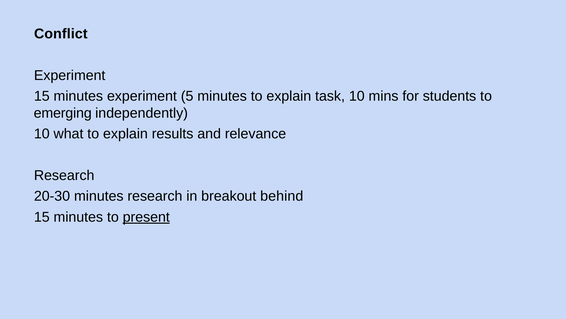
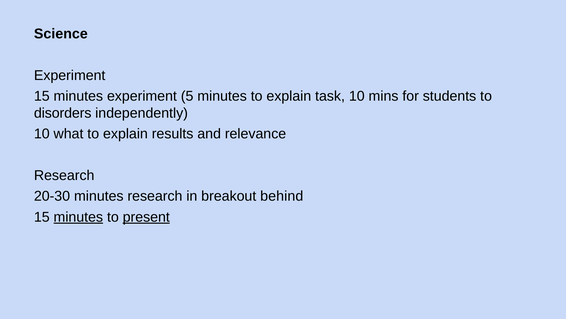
Conflict: Conflict -> Science (61, 34)
emerging: emerging -> disorders (63, 113)
minutes underline: none -> present (78, 217)
